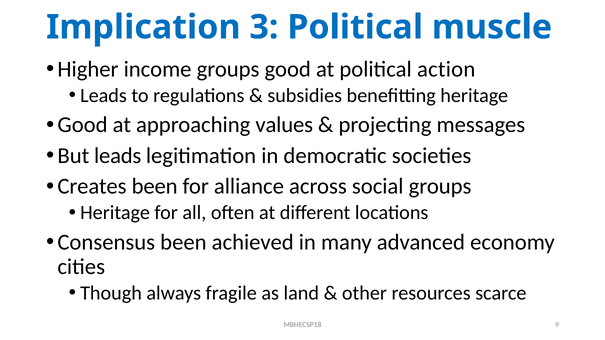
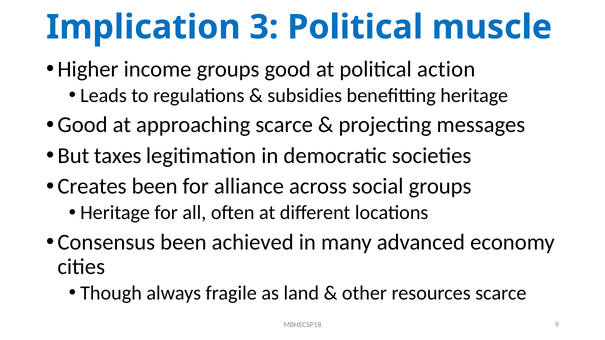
approaching values: values -> scarce (284, 125)
But leads: leads -> taxes (118, 156)
